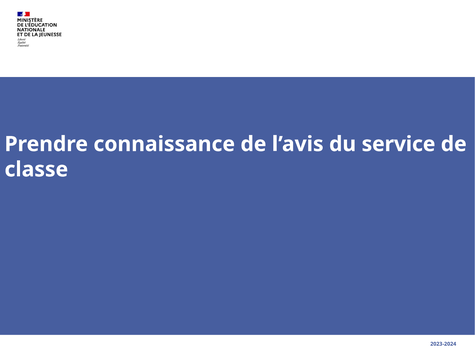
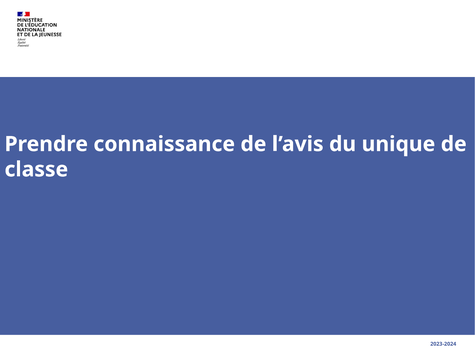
service: service -> unique (398, 144)
